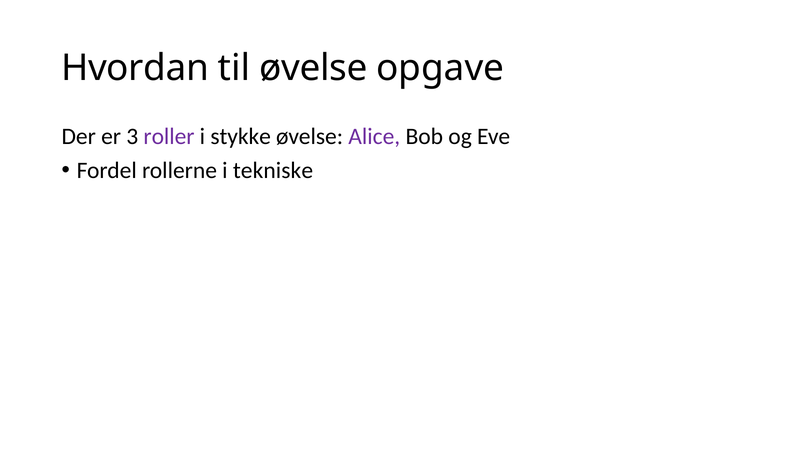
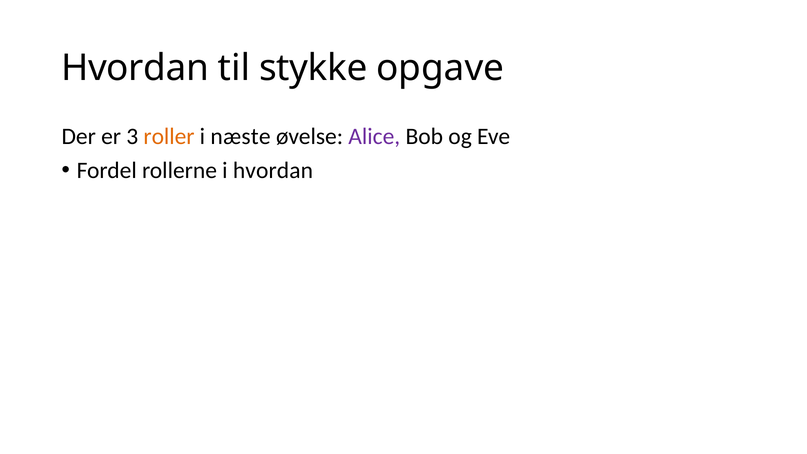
til øvelse: øvelse -> stykke (313, 68)
roller colour: purple -> orange (169, 136)
stykke: stykke -> næste (241, 136)
i tekniske: tekniske -> hvordan (273, 170)
